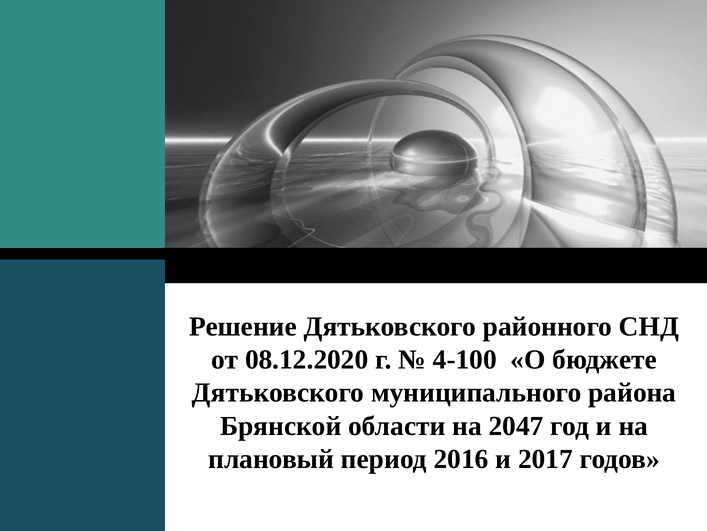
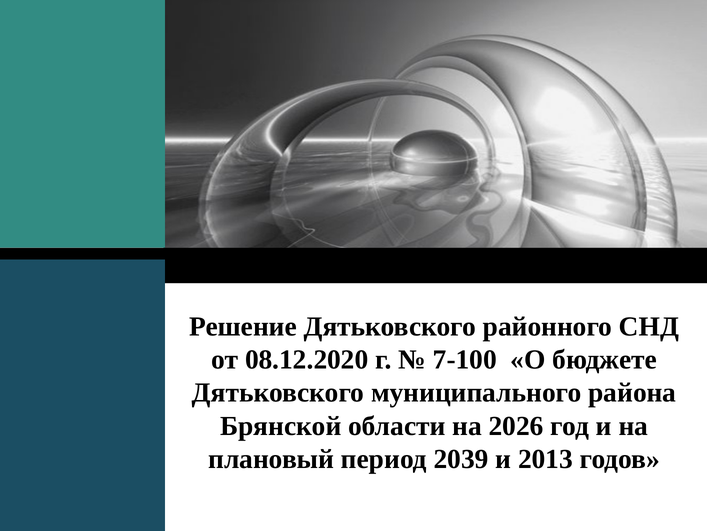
4-100: 4-100 -> 7-100 (465, 359)
2047: 2047 -> 2026 (516, 425)
2016: 2016 -> 2039 (461, 458)
2017: 2017 -> 2013 (545, 458)
